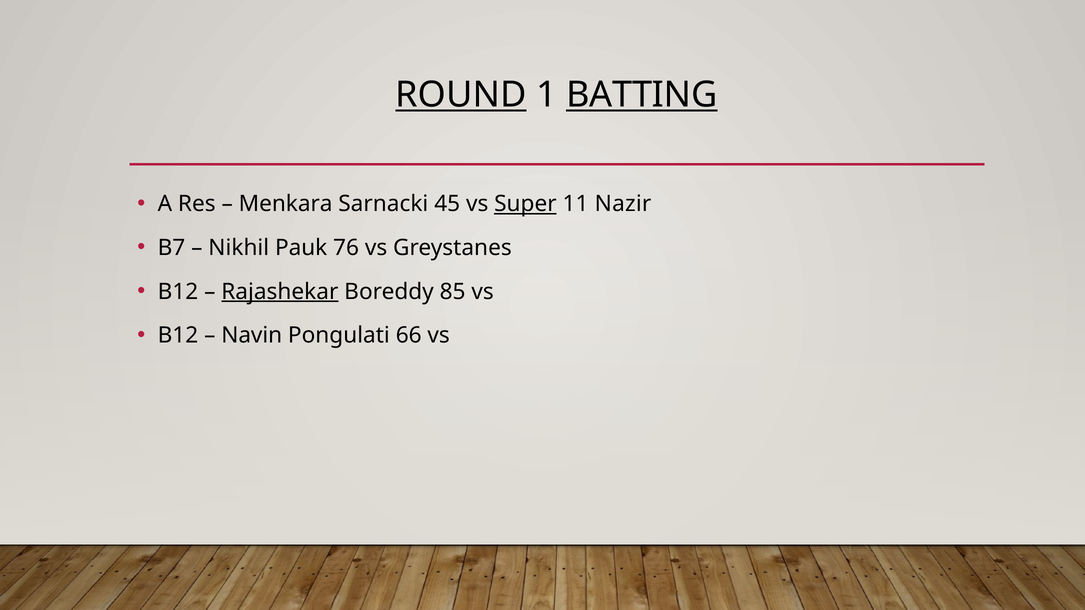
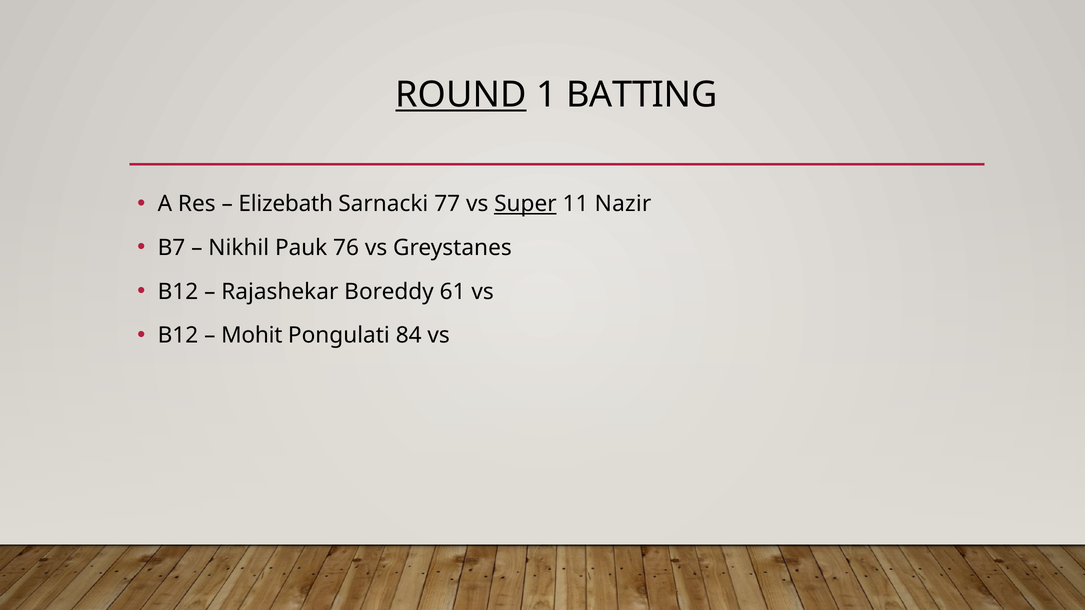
BATTING underline: present -> none (642, 95)
Menkara: Menkara -> Elizebath (286, 204)
45: 45 -> 77 (447, 204)
Rajashekar underline: present -> none (280, 292)
85: 85 -> 61 (453, 292)
Navin: Navin -> Mohit (252, 336)
66: 66 -> 84 (409, 336)
